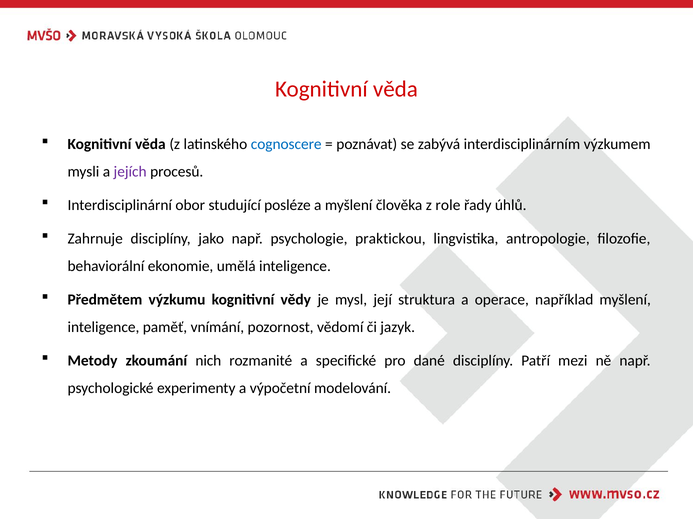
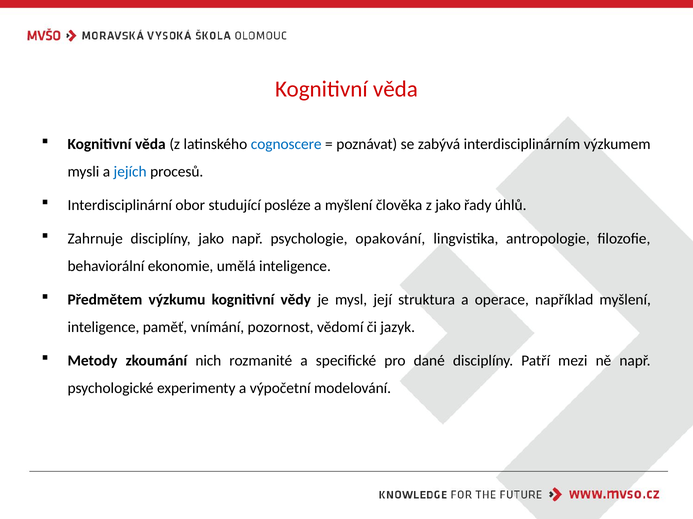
jejích colour: purple -> blue (130, 172)
z role: role -> jako (448, 205)
praktickou: praktickou -> opakování (390, 239)
